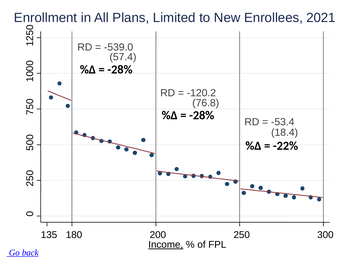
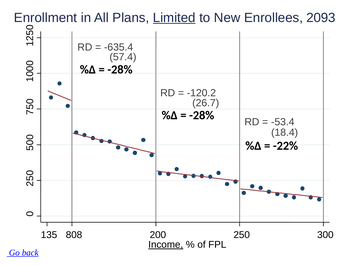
Limited underline: none -> present (174, 18)
2021: 2021 -> 2093 (321, 18)
-539.0: -539.0 -> -635.4 (119, 47)
76.8: 76.8 -> 26.7 (206, 103)
180: 180 -> 808 (74, 235)
